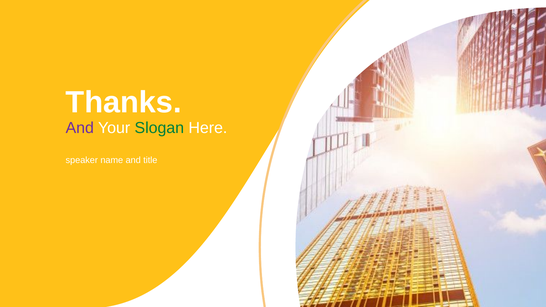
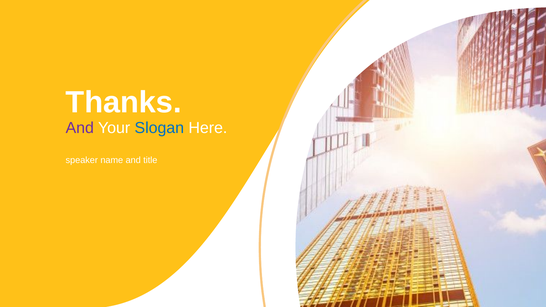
Slogan colour: green -> blue (159, 128)
